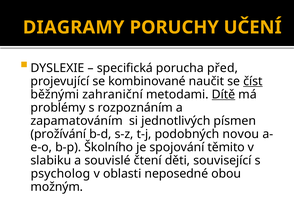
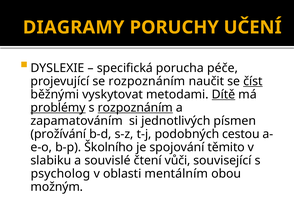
před: před -> péče (223, 68)
se kombinované: kombinované -> rozpoznáním (147, 81)
zahraniční: zahraniční -> vyskytovat (113, 95)
problémy underline: none -> present (58, 108)
rozpoznáním underline: none -> present (135, 108)
novou: novou -> cestou (241, 134)
děti: děti -> vůči (178, 161)
neposedné: neposedné -> mentálním (176, 174)
